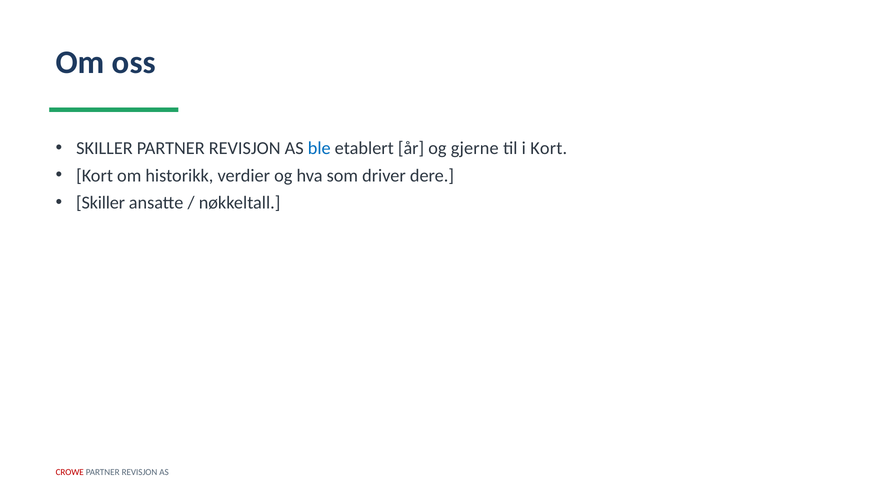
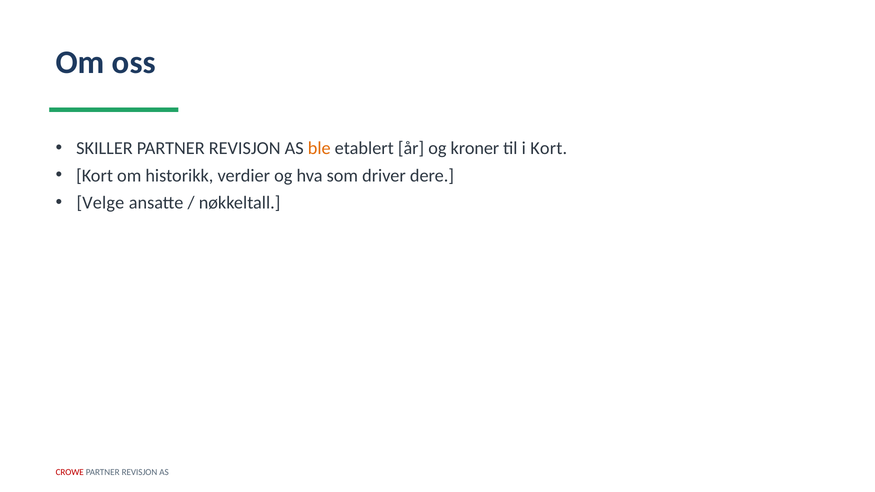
ble colour: blue -> orange (319, 148)
gjerne: gjerne -> kroner (475, 148)
Skiller: Skiller -> Velge (100, 203)
